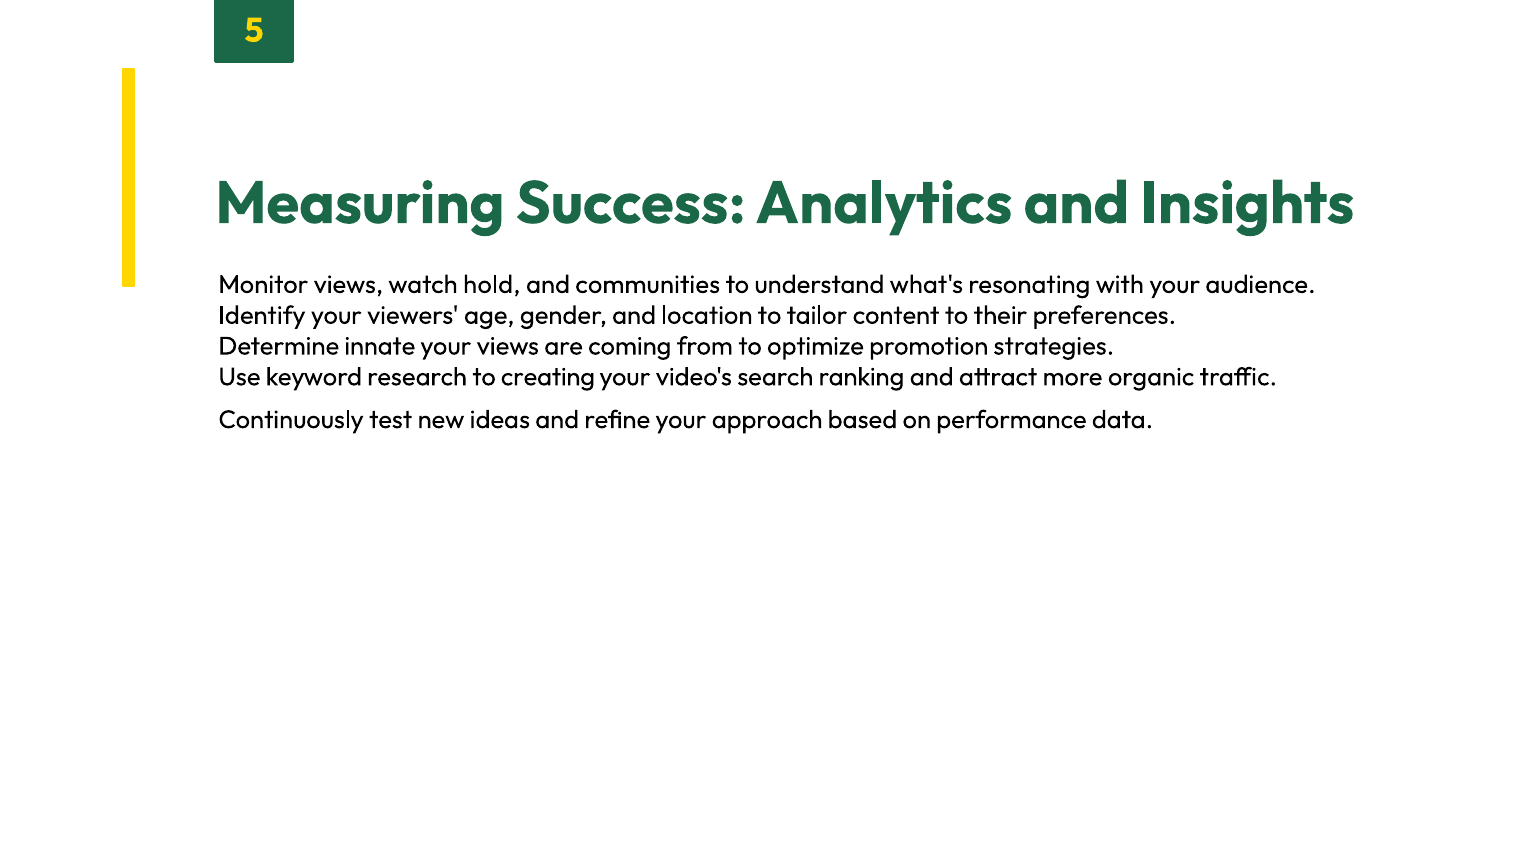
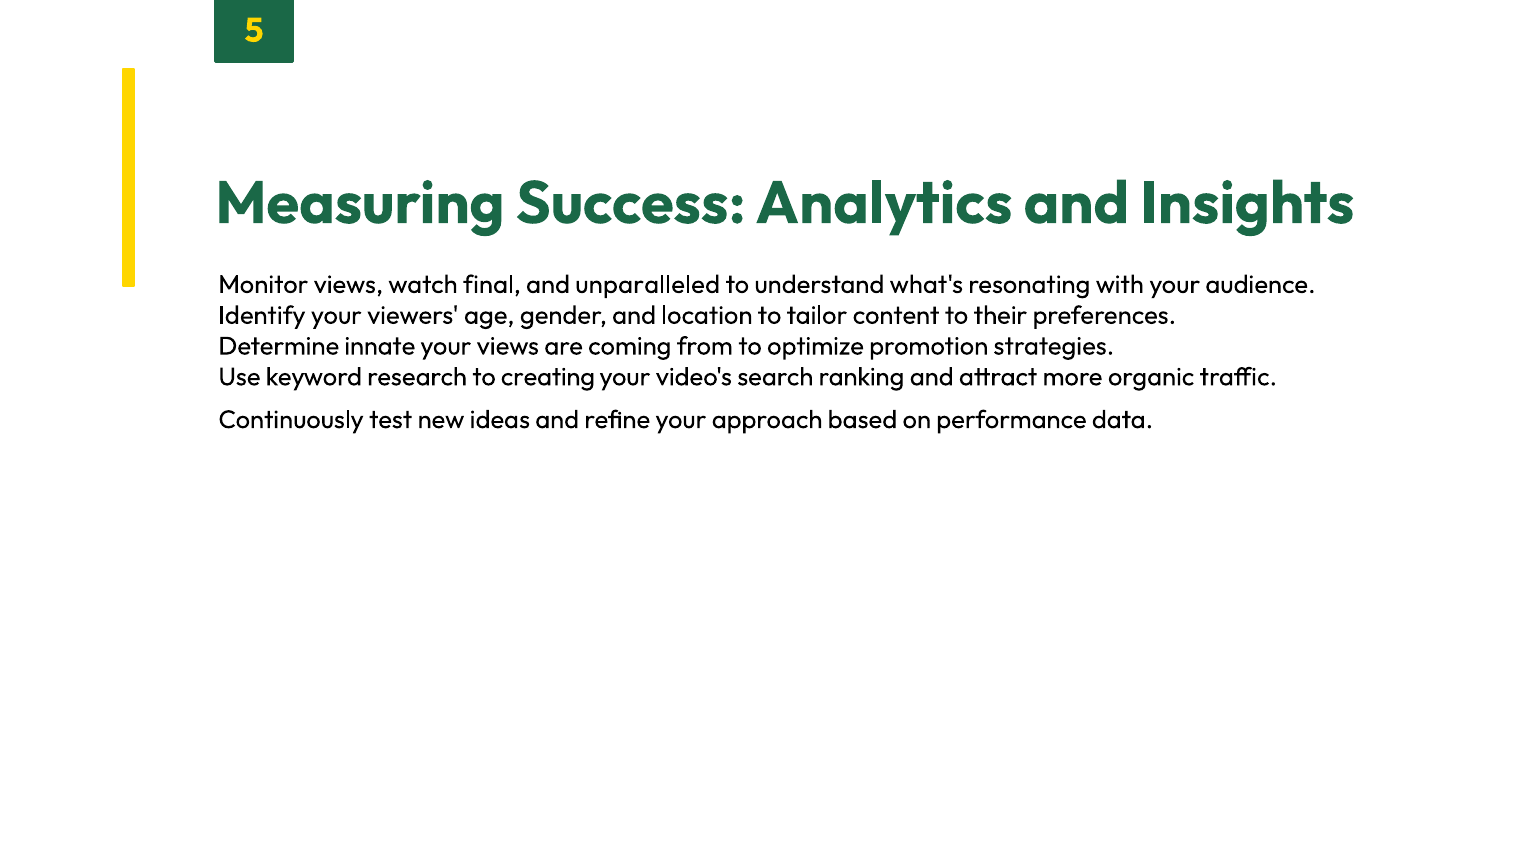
hold: hold -> final (492, 285)
communities: communities -> unparalleled (648, 285)
